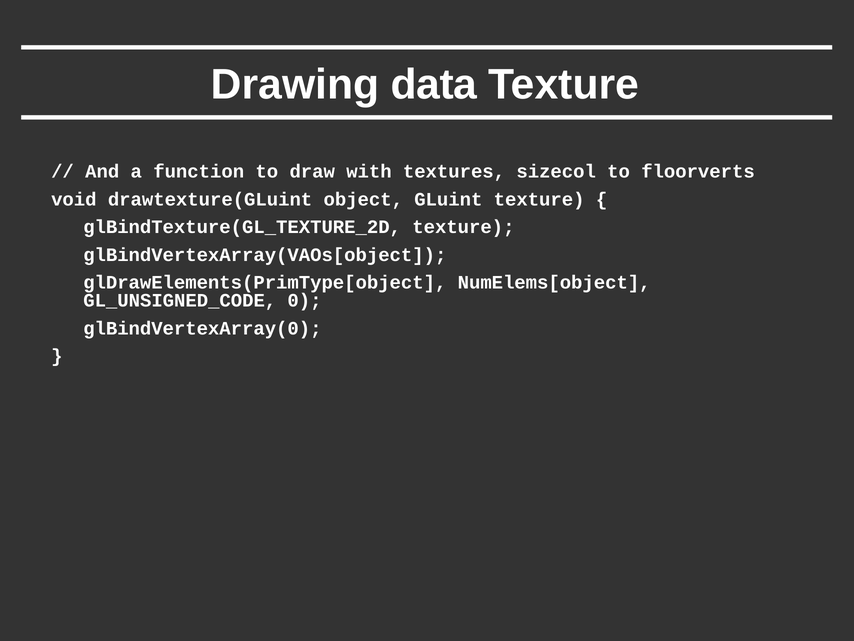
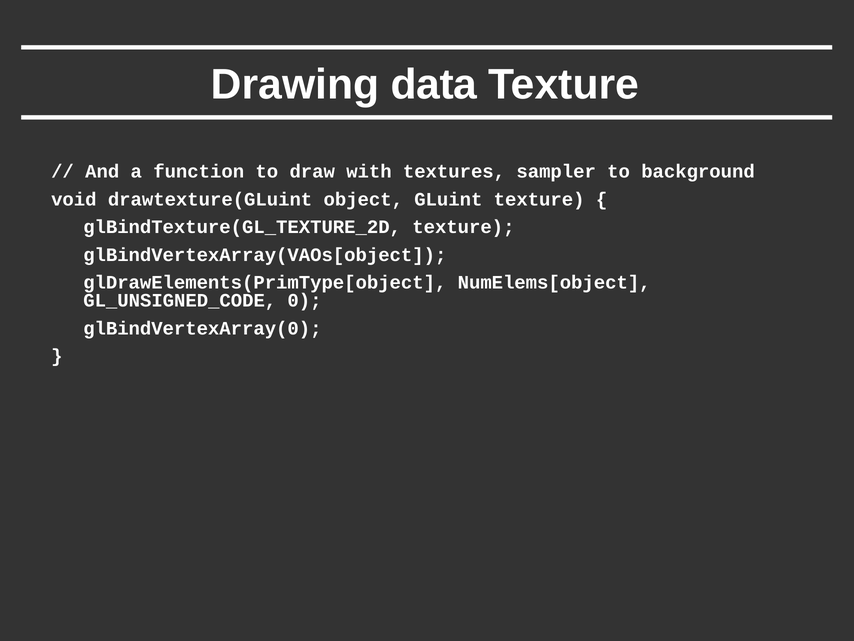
sizecol: sizecol -> sampler (556, 171)
floorverts: floorverts -> background (698, 171)
